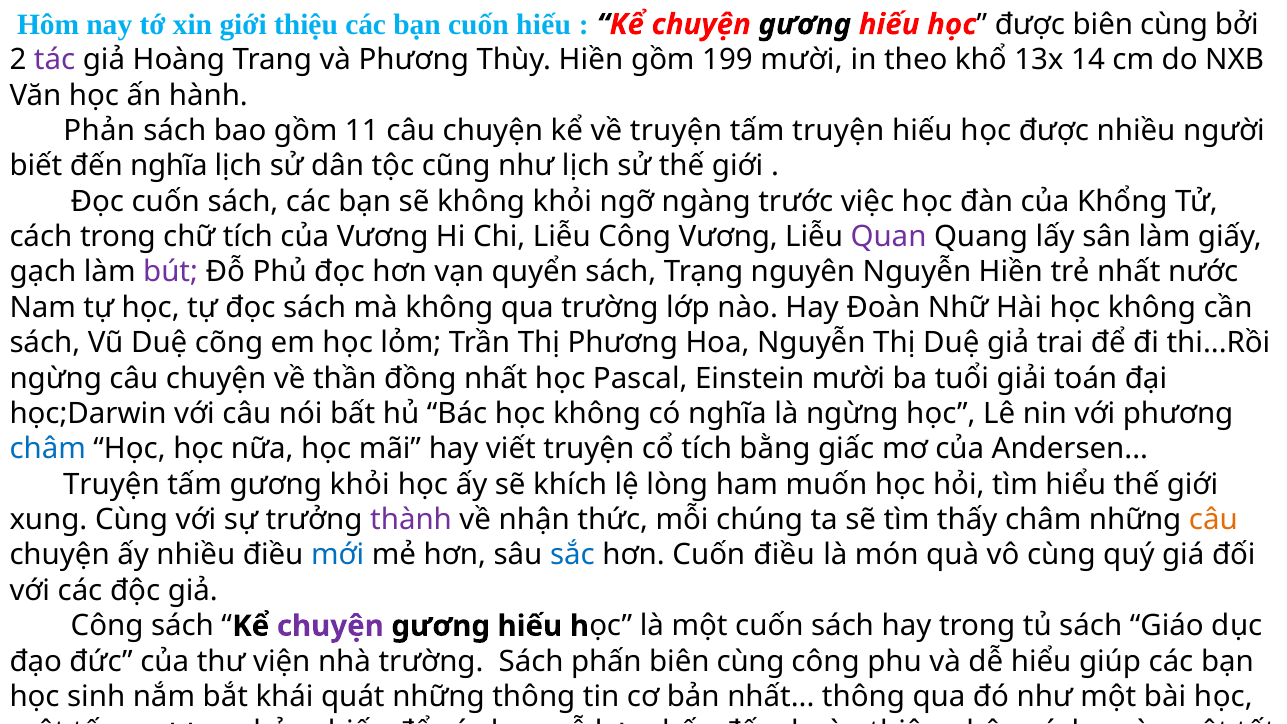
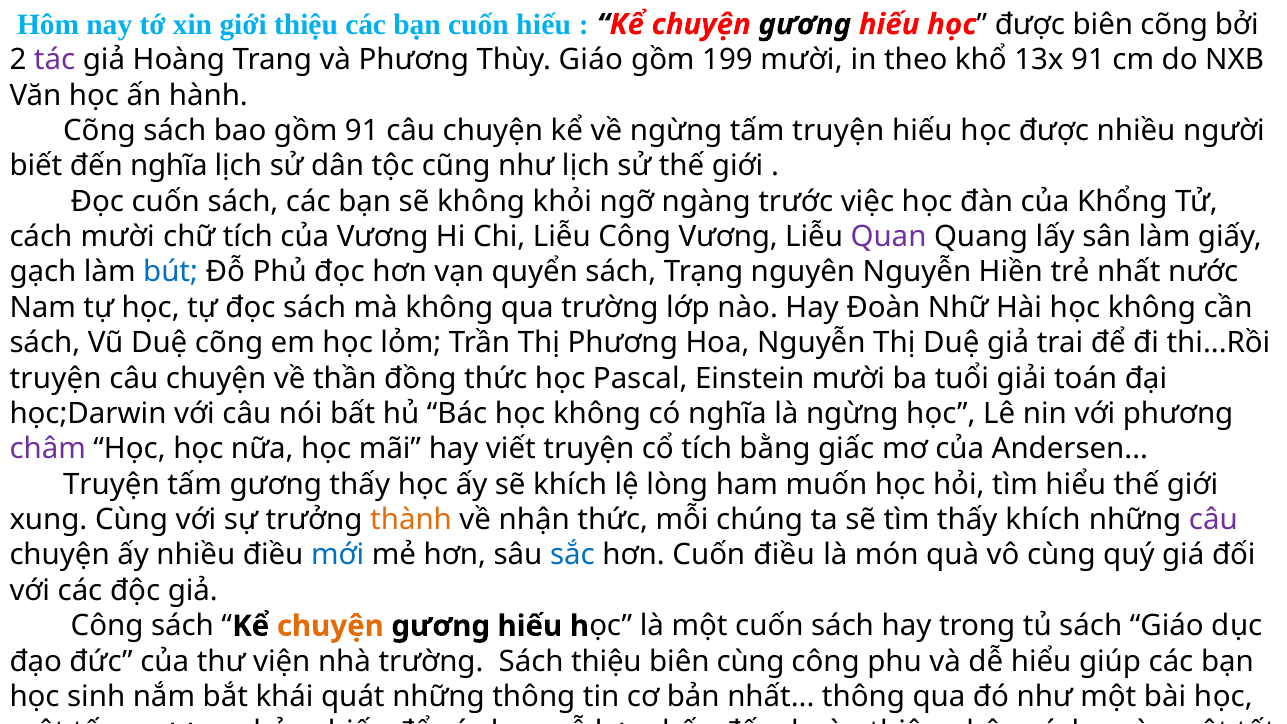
được biên cùng: cùng -> cõng (1174, 25)
Thùy Hiền: Hiền -> Giáo (591, 60)
13x 14: 14 -> 91 (1088, 60)
Phản: Phản -> Cõng (99, 131)
gồm 11: 11 -> 91 (362, 131)
về truyện: truyện -> ngừng (676, 131)
cách trong: trong -> mười (118, 237)
bút colour: purple -> blue (171, 272)
ngừng: ngừng -> truyện (56, 378)
đồng nhất: nhất -> thức (496, 378)
châm colour: blue -> purple (48, 449)
gương khỏi: khỏi -> thấy (360, 484)
thành colour: purple -> orange (411, 520)
thấy châm: châm -> khích (1043, 520)
câu colour: orange -> purple (1213, 520)
chuyện colour: purple -> orange (330, 626)
Sách phấn: phấn -> thiệu (606, 661)
